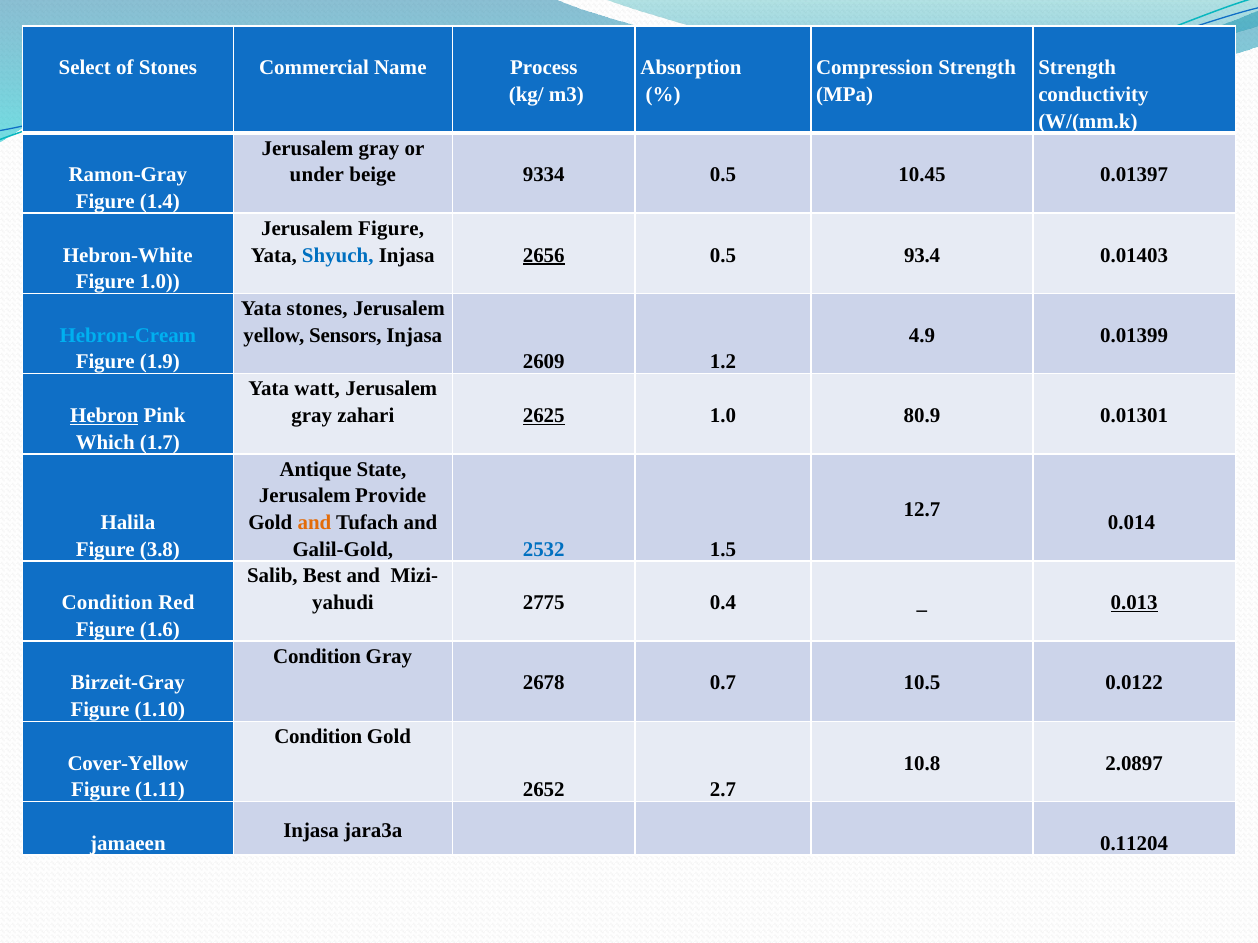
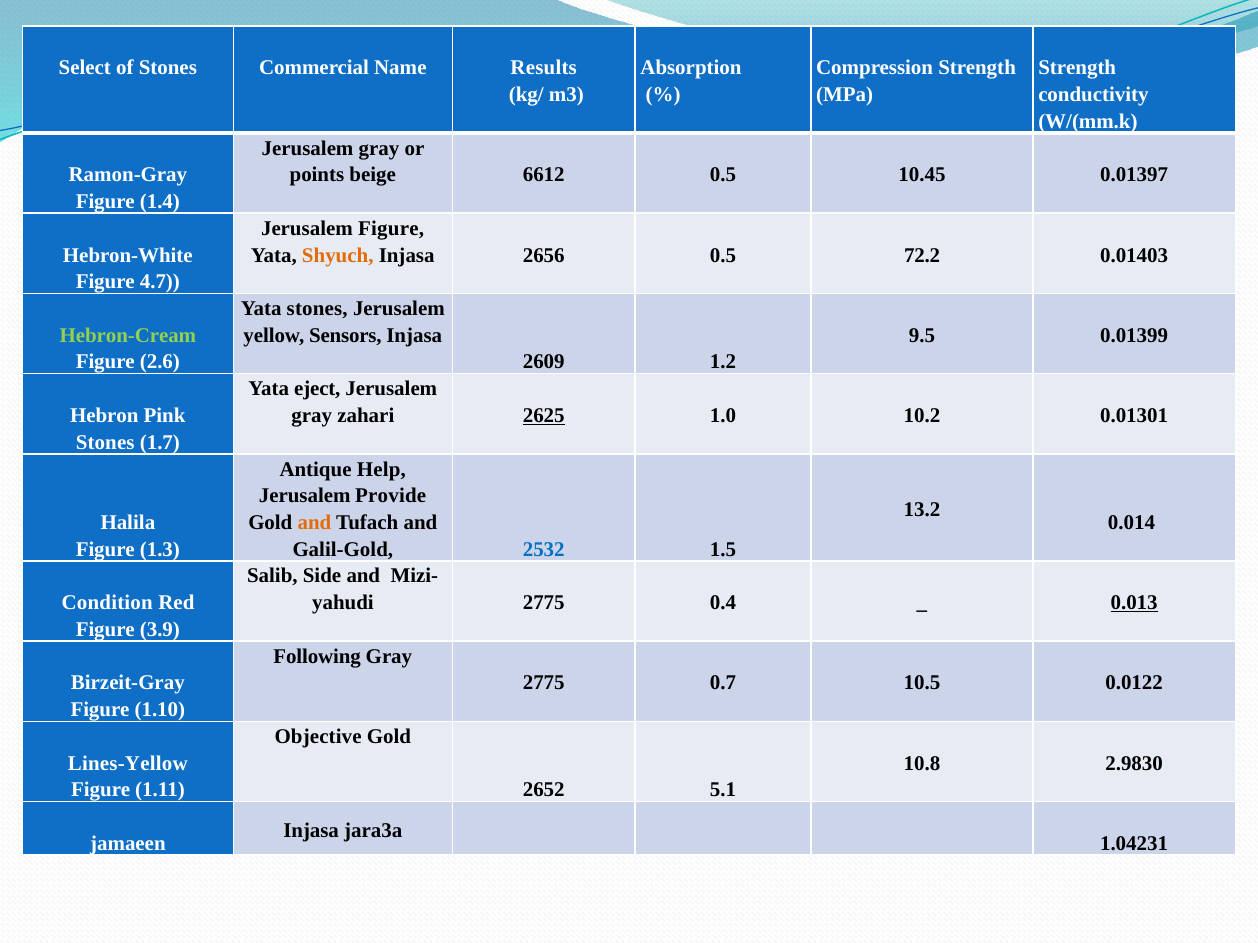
Process: Process -> Results (544, 68)
under: under -> points (317, 175)
9334: 9334 -> 6612 (544, 175)
Shyuch colour: blue -> orange (338, 255)
2656 underline: present -> none (544, 255)
93.4: 93.4 -> 72.2 (922, 255)
Figure 1.0: 1.0 -> 4.7 (160, 282)
Hebron-Cream colour: light blue -> light green (128, 336)
4.9: 4.9 -> 9.5 (922, 336)
1.9: 1.9 -> 2.6 (160, 362)
watt: watt -> eject (317, 389)
Hebron underline: present -> none (104, 416)
80.9: 80.9 -> 10.2 (922, 416)
Which: Which -> Stones (105, 443)
State: State -> Help (381, 469)
12.7: 12.7 -> 13.2 (922, 509)
3.8: 3.8 -> 1.3 (160, 550)
Best: Best -> Side (322, 576)
1.6: 1.6 -> 3.9 (160, 630)
Condition: Condition -> Following (317, 657)
2678: 2678 -> 2775 (544, 683)
Condition: Condition -> Objective (318, 737)
Cover-Yellow: Cover-Yellow -> Lines-Yellow (128, 764)
2.0897: 2.0897 -> 2.9830 (1134, 764)
2.7: 2.7 -> 5.1 (723, 790)
0.11204: 0.11204 -> 1.04231 (1134, 844)
